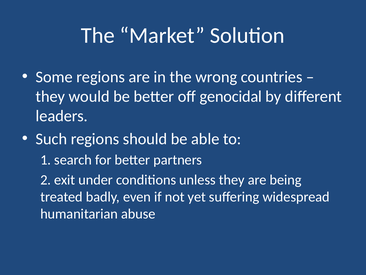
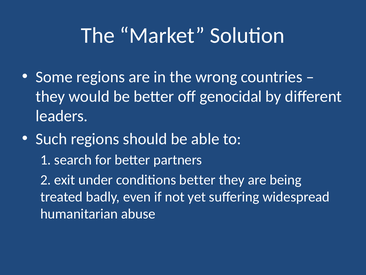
conditions unless: unless -> better (197, 180)
